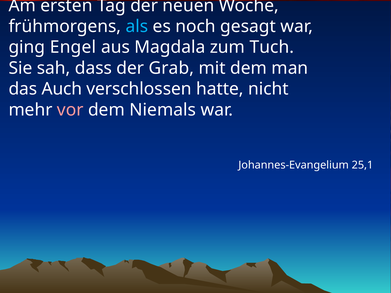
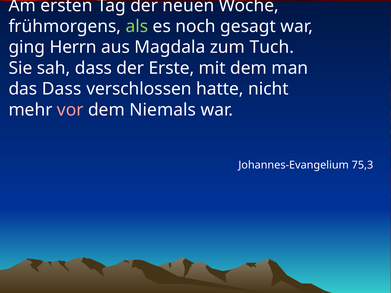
als colour: light blue -> light green (137, 26)
Engel: Engel -> Herrn (73, 47)
Grab: Grab -> Erste (171, 68)
das Auch: Auch -> Dass (62, 89)
25,1: 25,1 -> 75,3 (362, 165)
